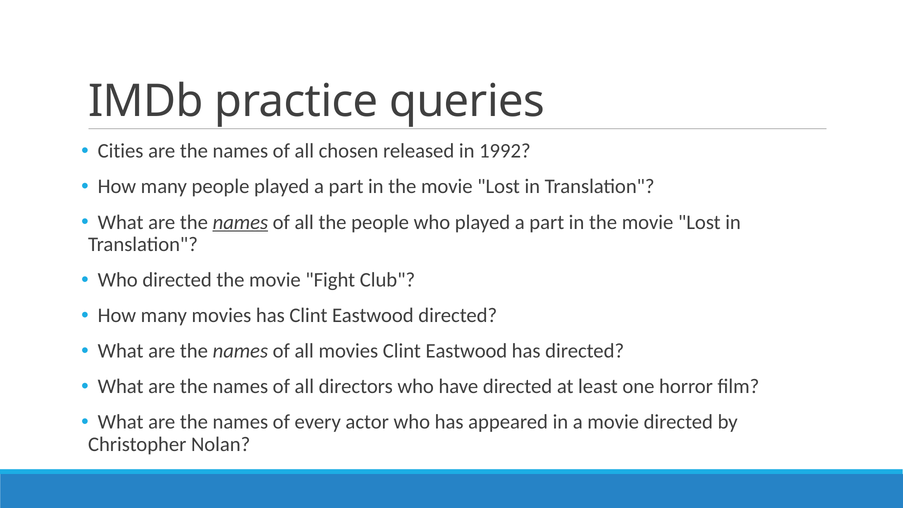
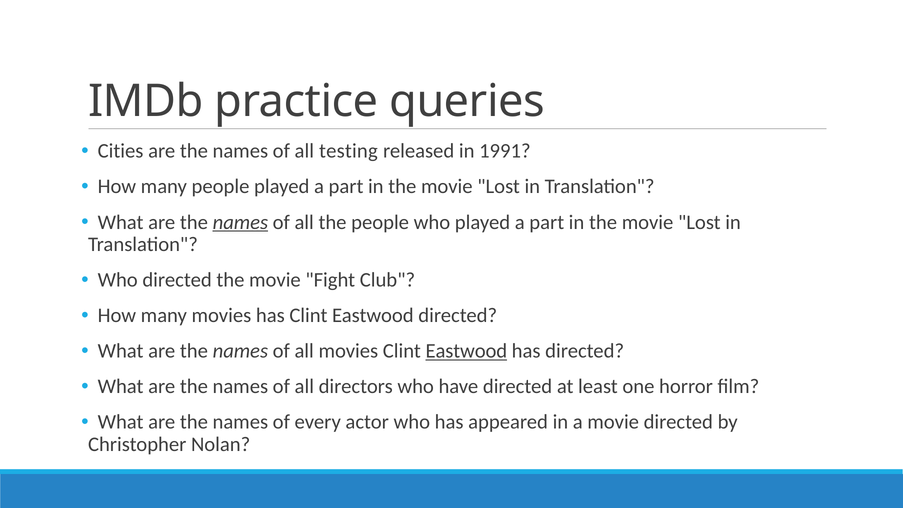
chosen: chosen -> testing (348, 151)
1992: 1992 -> 1991 (505, 151)
Eastwood underline: none -> present (466, 351)
